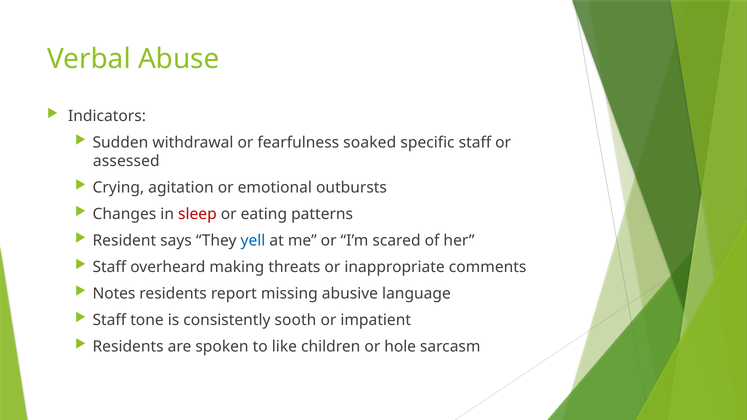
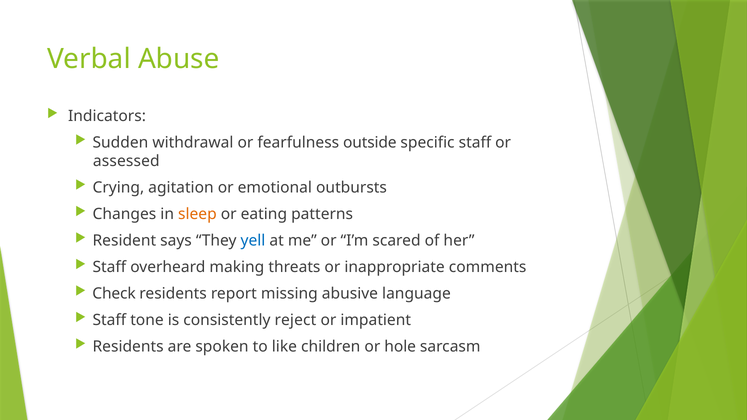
soaked: soaked -> outside (370, 142)
sleep colour: red -> orange (197, 214)
Notes: Notes -> Check (114, 294)
sooth: sooth -> reject (295, 320)
